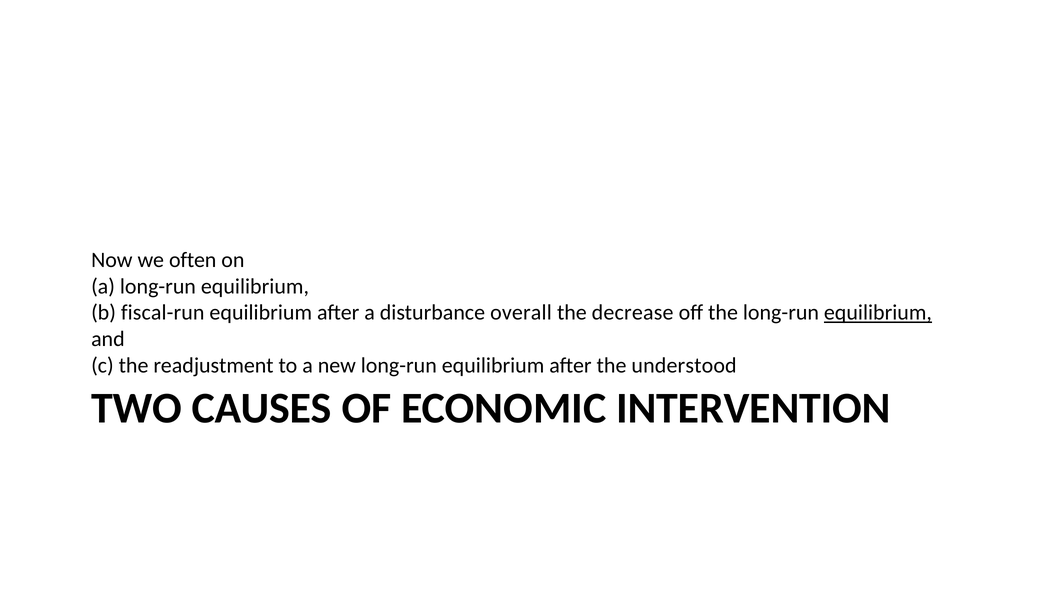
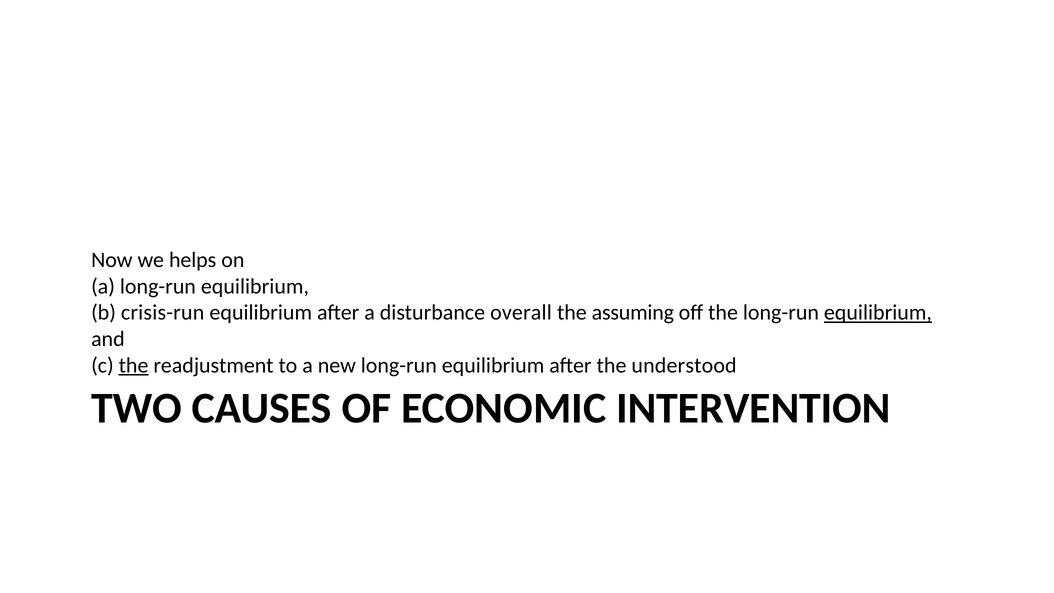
often: often -> helps (193, 260)
fiscal-run: fiscal-run -> crisis-run (163, 313)
decrease: decrease -> assuming (633, 313)
the underline: none -> present (134, 365)
